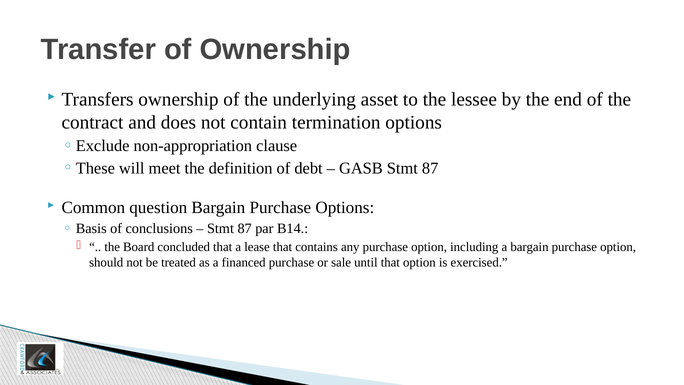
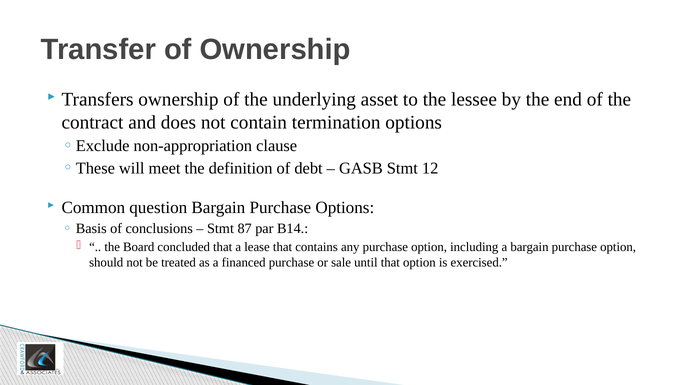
GASB Stmt 87: 87 -> 12 (430, 168)
